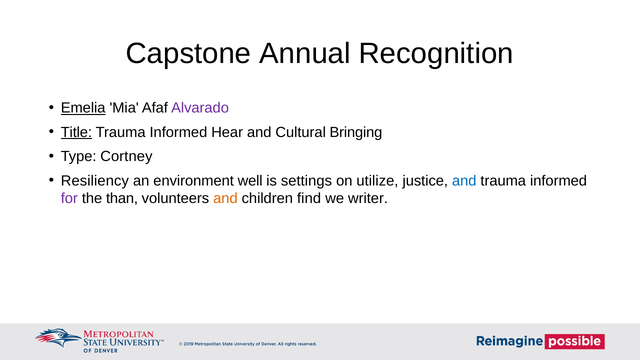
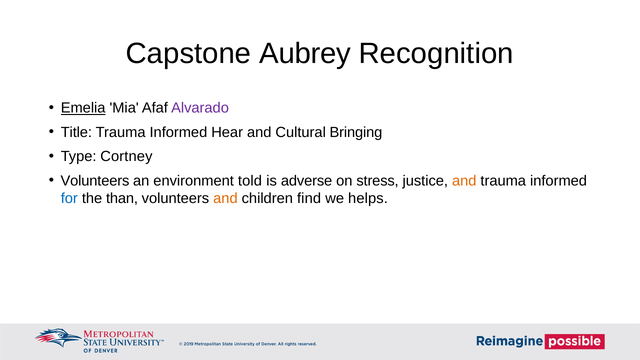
Annual: Annual -> Aubrey (305, 54)
Title underline: present -> none (76, 132)
Resiliency: Resiliency -> Volunteers (95, 181)
well: well -> told (250, 181)
settings: settings -> adverse (307, 181)
utilize: utilize -> stress (378, 181)
and colour: blue -> orange (464, 181)
for colour: purple -> blue (69, 198)
writer: writer -> helps (368, 198)
